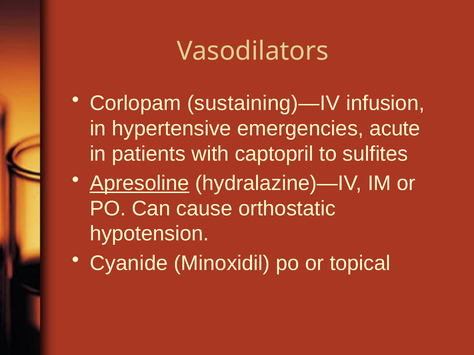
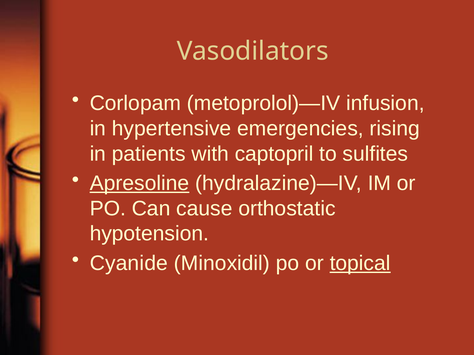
sustaining)—IV: sustaining)—IV -> metoprolol)—IV (264, 103)
acute: acute -> rising (395, 129)
topical underline: none -> present (360, 264)
